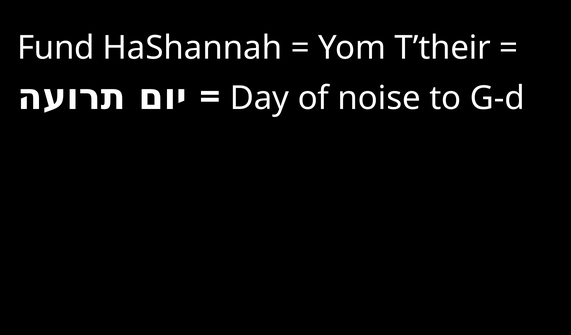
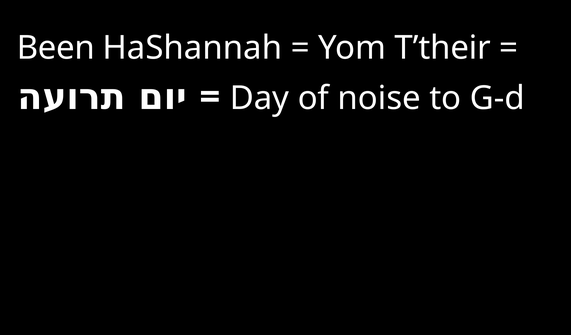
Fund: Fund -> Been (56, 48)
